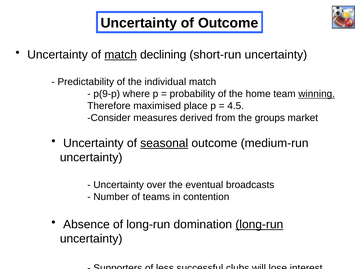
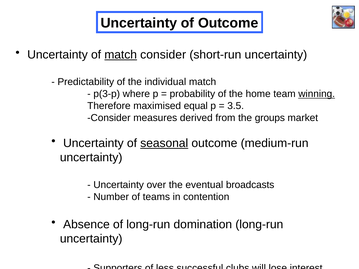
match declining: declining -> consider (163, 55)
p(9-p: p(9-p -> p(3-p (107, 94)
place: place -> equal (196, 106)
4.5: 4.5 -> 3.5 (236, 106)
long-run underline: present -> none (259, 225)
